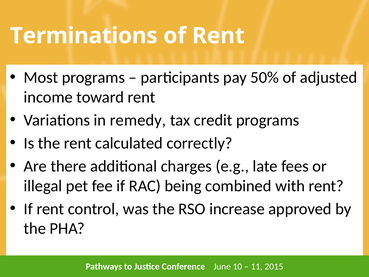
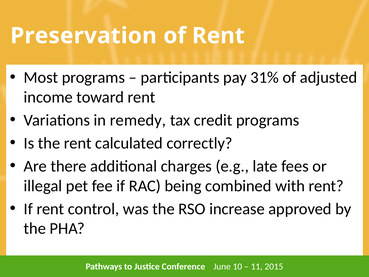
Terminations: Terminations -> Preservation (84, 36)
50%: 50% -> 31% (265, 77)
